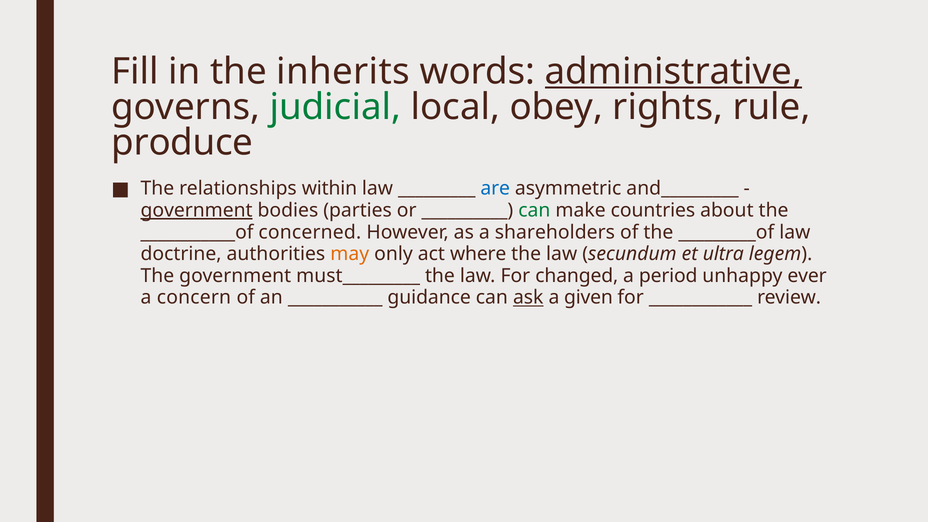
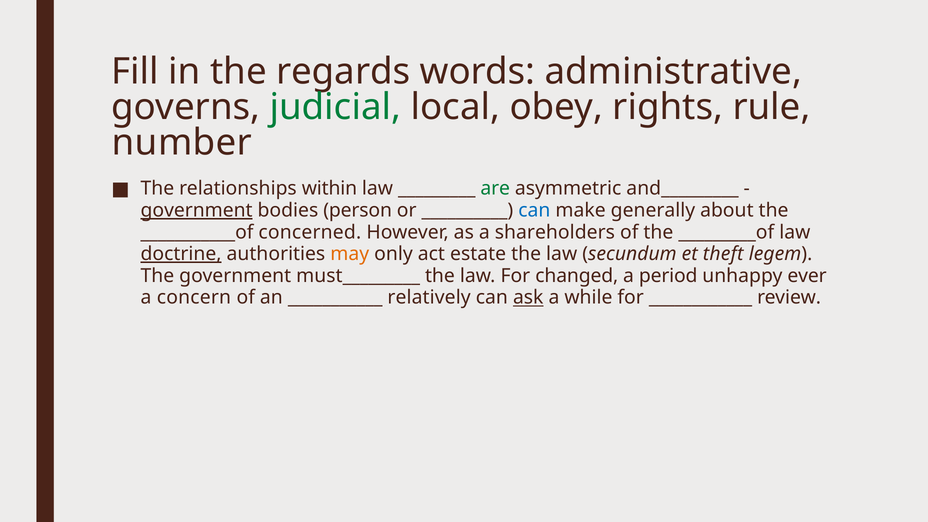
inherits: inherits -> regards (343, 72)
administrative underline: present -> none (673, 72)
produce: produce -> number (182, 142)
are colour: blue -> green (495, 189)
parties: parties -> person (358, 210)
can colour: green -> blue (534, 210)
countries: countries -> generally (653, 210)
doctrine underline: none -> present (181, 254)
where: where -> estate (478, 254)
ultra: ultra -> theft (723, 254)
guidance: guidance -> relatively (429, 298)
given: given -> while (588, 298)
